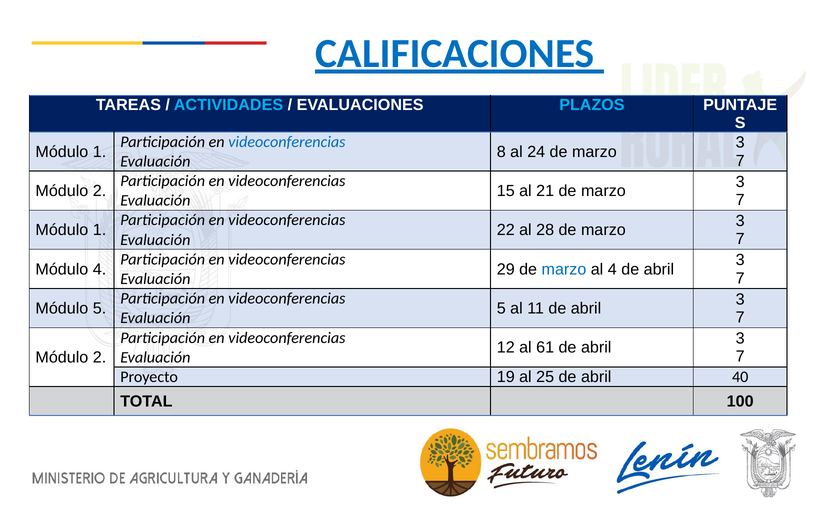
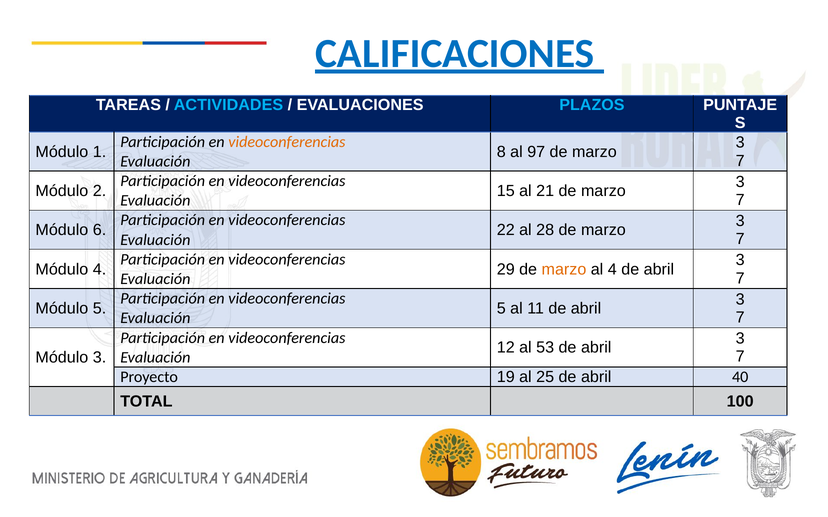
videoconferencias colour: blue -> orange (287, 142)
24: 24 -> 97 (536, 152)
1: 1 -> 6 (100, 230)
marzo colour: blue -> orange (564, 269)
61: 61 -> 53 (545, 348)
2: 2 -> 3 (100, 358)
